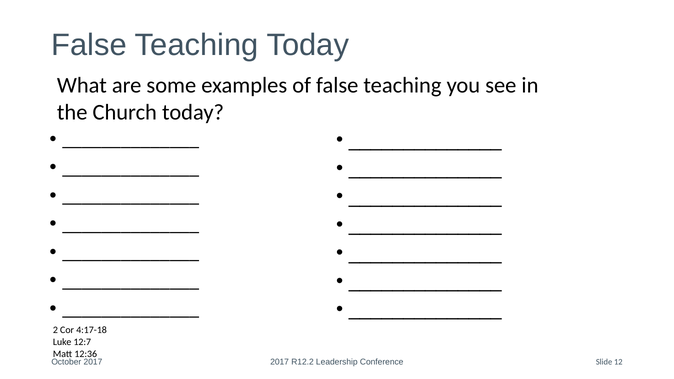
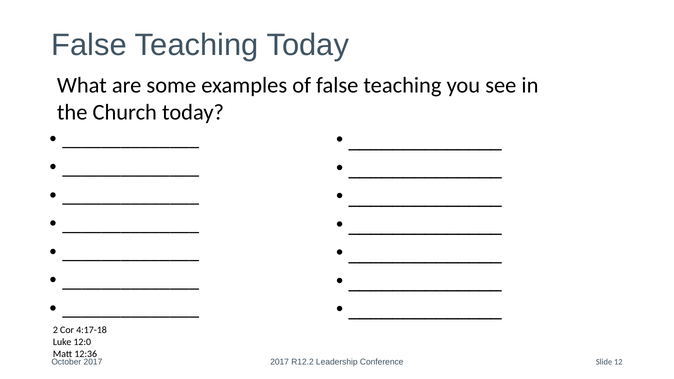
12:7: 12:7 -> 12:0 (82, 342)
